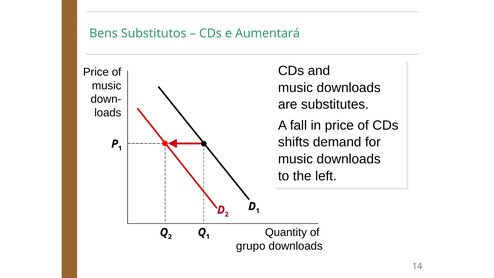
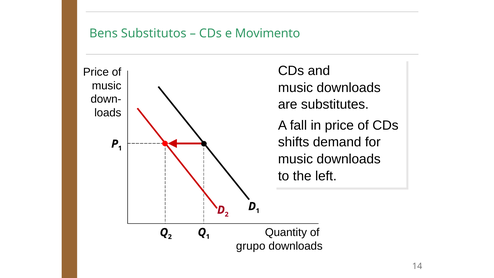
Aumentará: Aumentará -> Movimento (268, 34)
